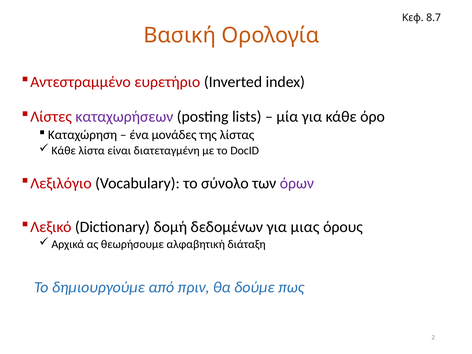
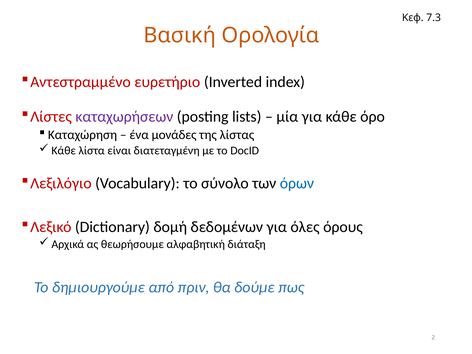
8.7: 8.7 -> 7.3 (434, 18)
όρων colour: purple -> blue (297, 183)
μιας: μιας -> όλες (305, 227)
